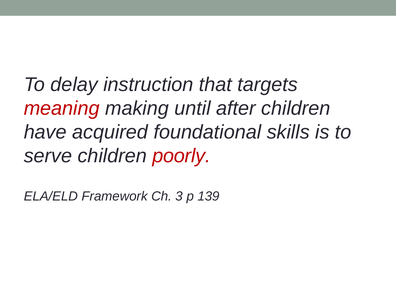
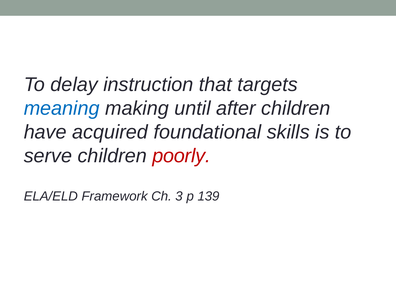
meaning colour: red -> blue (62, 108)
